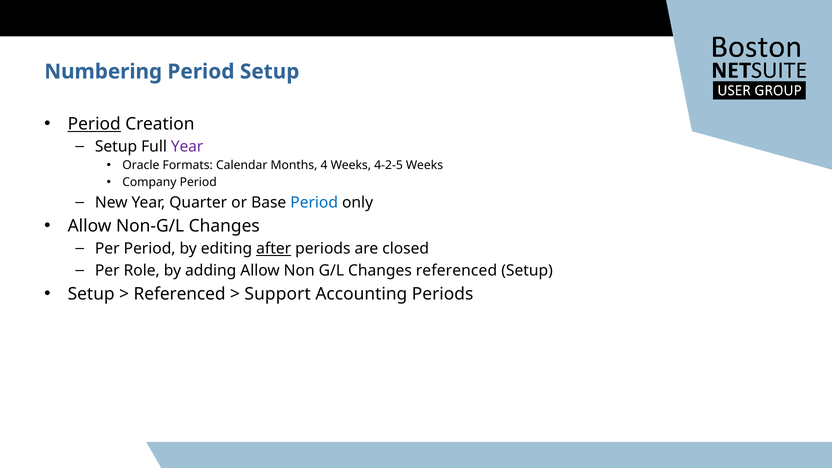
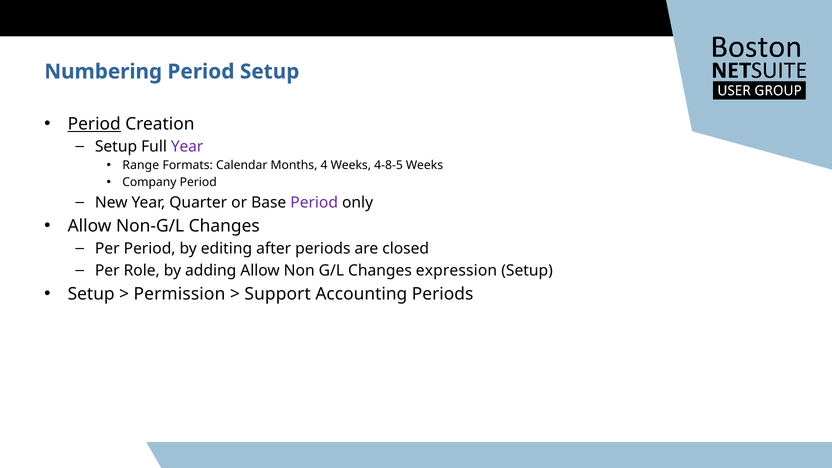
Oracle: Oracle -> Range (141, 165)
4-2-5: 4-2-5 -> 4-8-5 (389, 165)
Period colour: blue -> purple (314, 202)
after underline: present -> none (274, 249)
Changes referenced: referenced -> expression (456, 270)
Referenced: Referenced -> Permission (179, 294)
